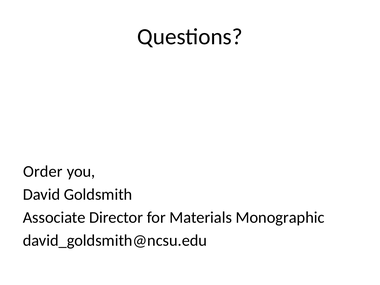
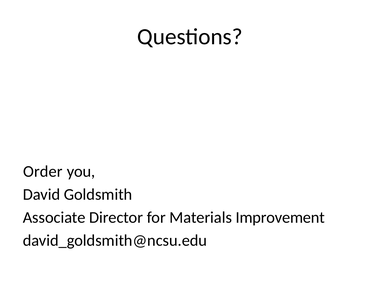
Monographic: Monographic -> Improvement (280, 218)
